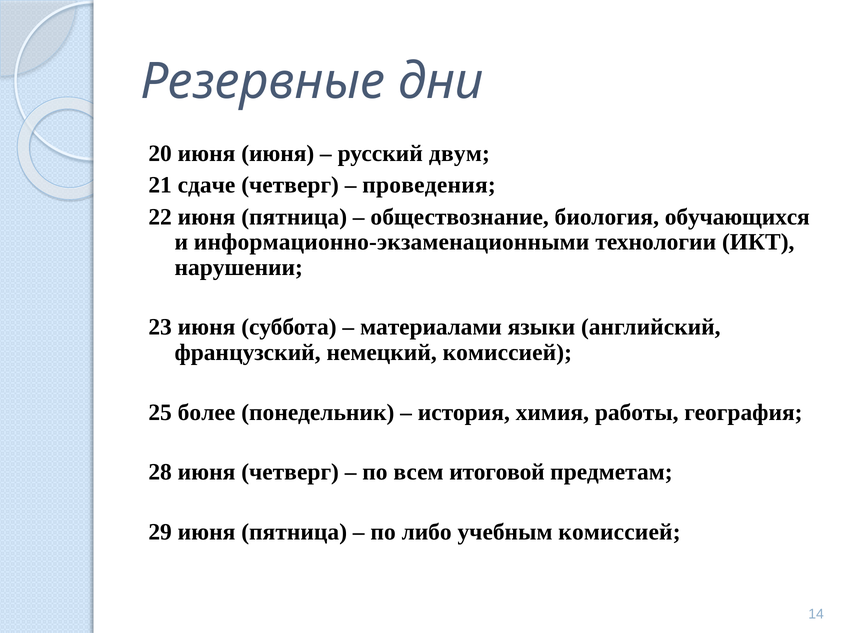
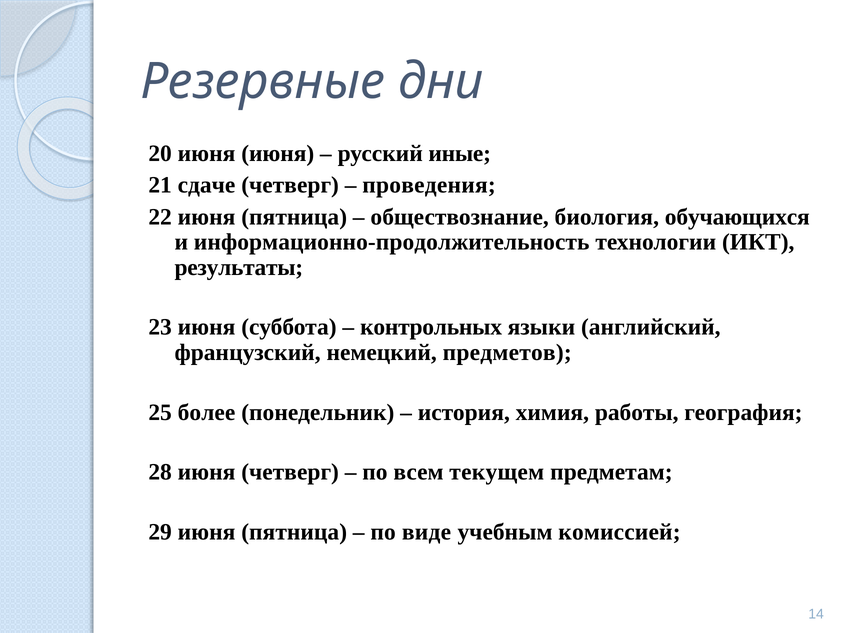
двум: двум -> иные (460, 154)
информационно-экзаменационными: информационно-экзаменационными -> информационно-продолжительность (392, 242)
нарушении: нарушении -> результаты (239, 267)
материалами: материалами -> контрольных (431, 327)
немецкий комиссией: комиссией -> предметов (507, 353)
итоговой: итоговой -> текущем (497, 472)
либо: либо -> виде (427, 532)
